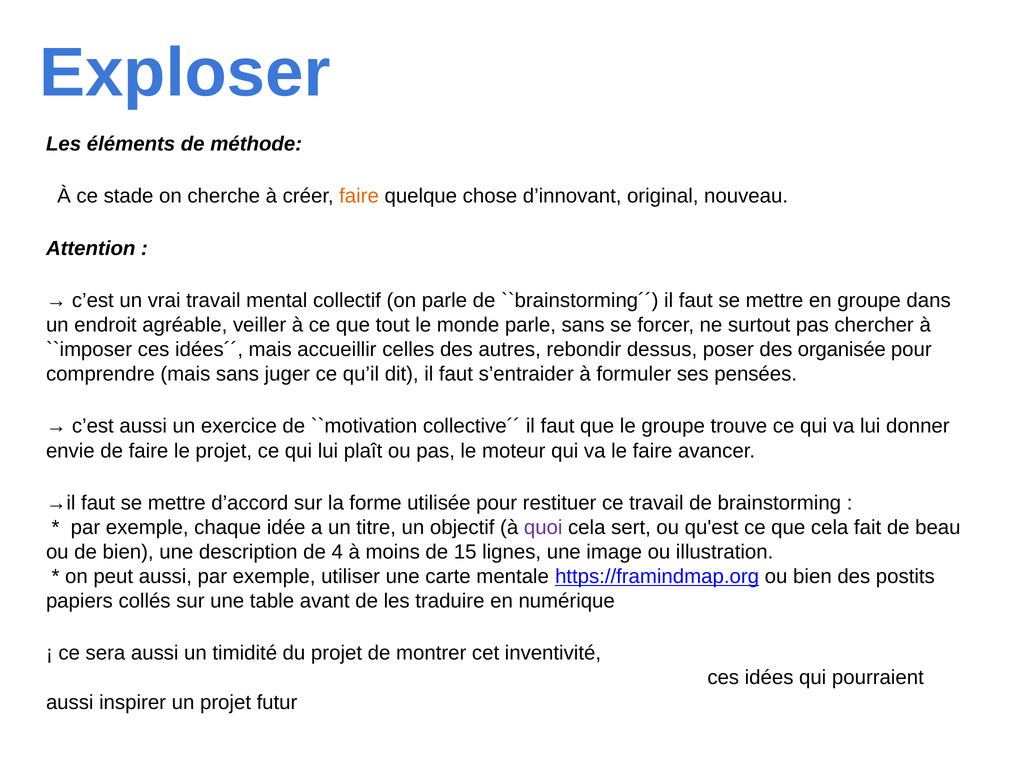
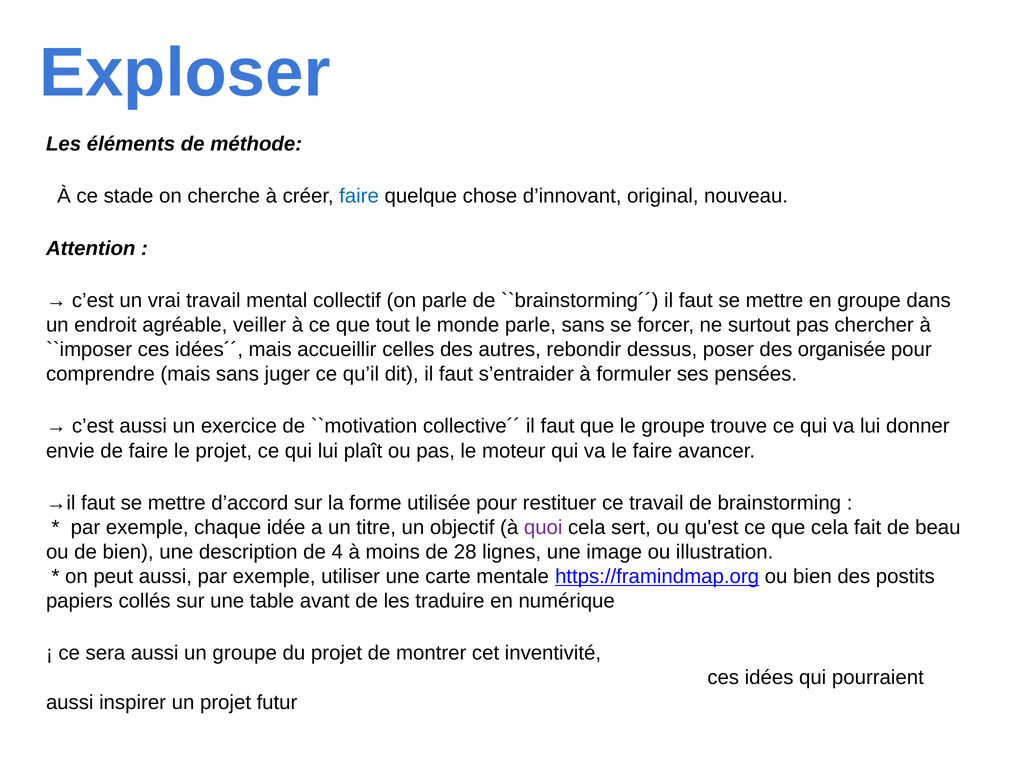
faire colour: orange -> blue (359, 196)
15: 15 -> 28 (465, 552)
un timidité: timidité -> groupe (245, 653)
